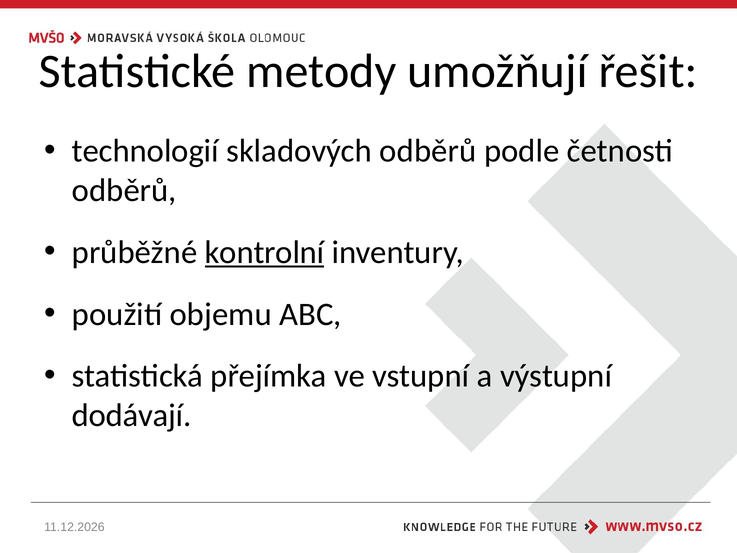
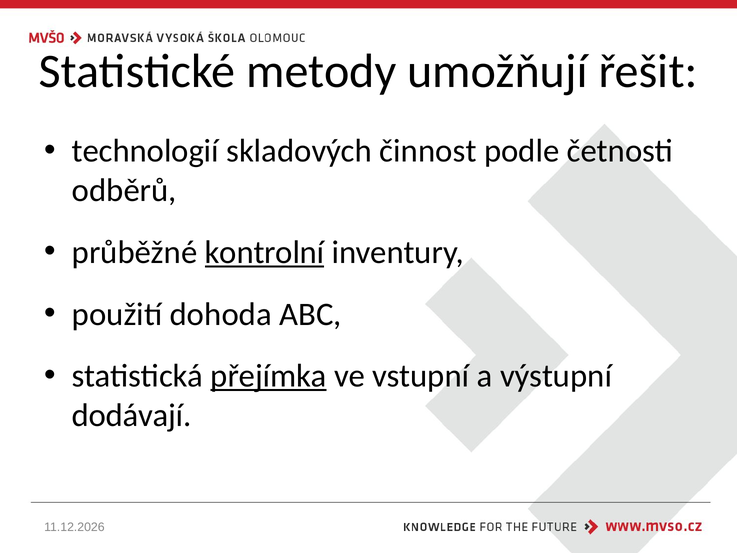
skladových odběrů: odběrů -> činnost (428, 151)
objemu: objemu -> dohoda (221, 314)
přejímka underline: none -> present (269, 376)
